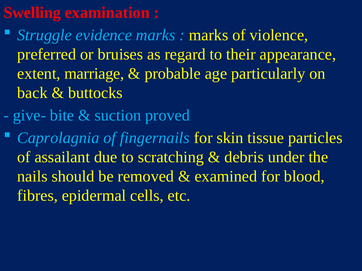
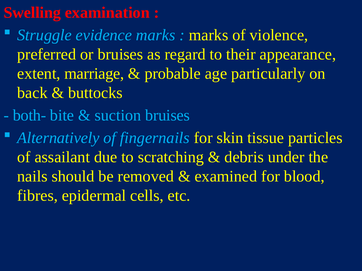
give-: give- -> both- (30, 116)
suction proved: proved -> bruises (168, 116)
Caprolagnia: Caprolagnia -> Alternatively (58, 138)
